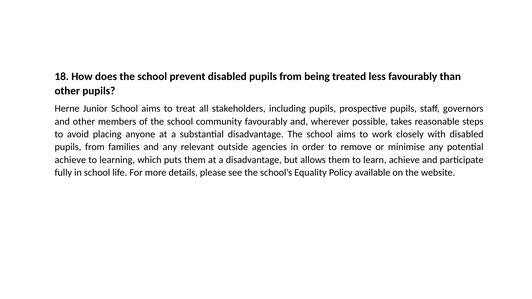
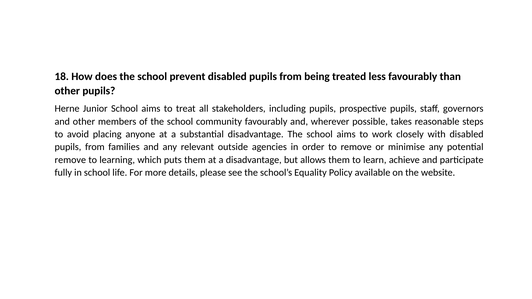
achieve: achieve -> remove (70, 160)
